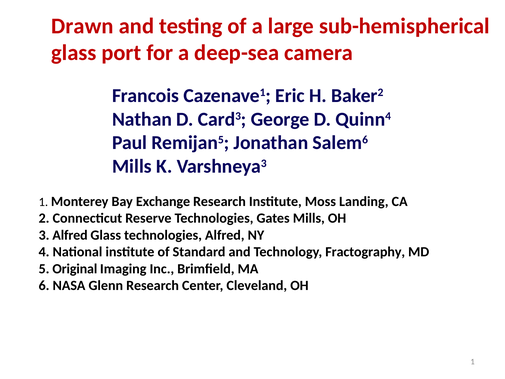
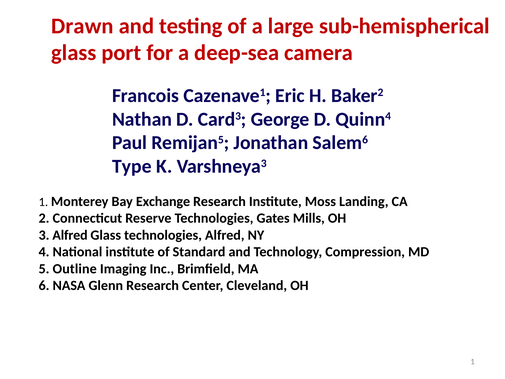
Mills: Mills -> Type (132, 166)
Fractography: Fractography -> Compression (365, 252)
Original: Original -> Outline (75, 269)
